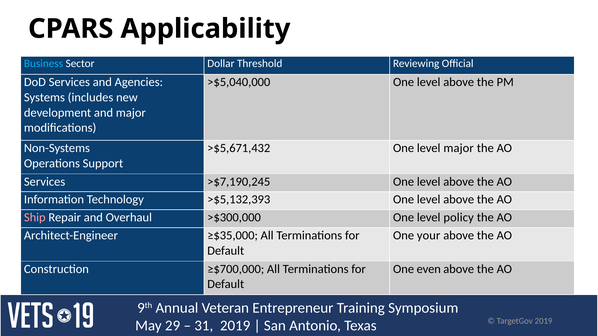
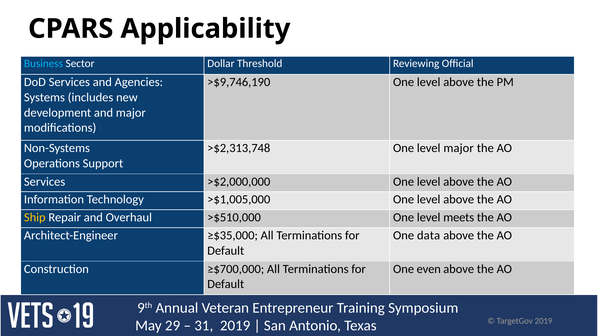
>$5,040,000: >$5,040,000 -> >$9,746,190 (239, 82)
>$5,671,432: >$5,671,432 -> >$2,313,748 (239, 148)
>$7,190,245: >$7,190,245 -> >$2,000,000 (239, 182)
>$5,132,393: >$5,132,393 -> >$1,005,000 (239, 200)
Ship colour: pink -> yellow (35, 218)
>$300,000: >$300,000 -> >$510,000 (234, 218)
policy: policy -> meets (459, 218)
your: your -> data (429, 236)
